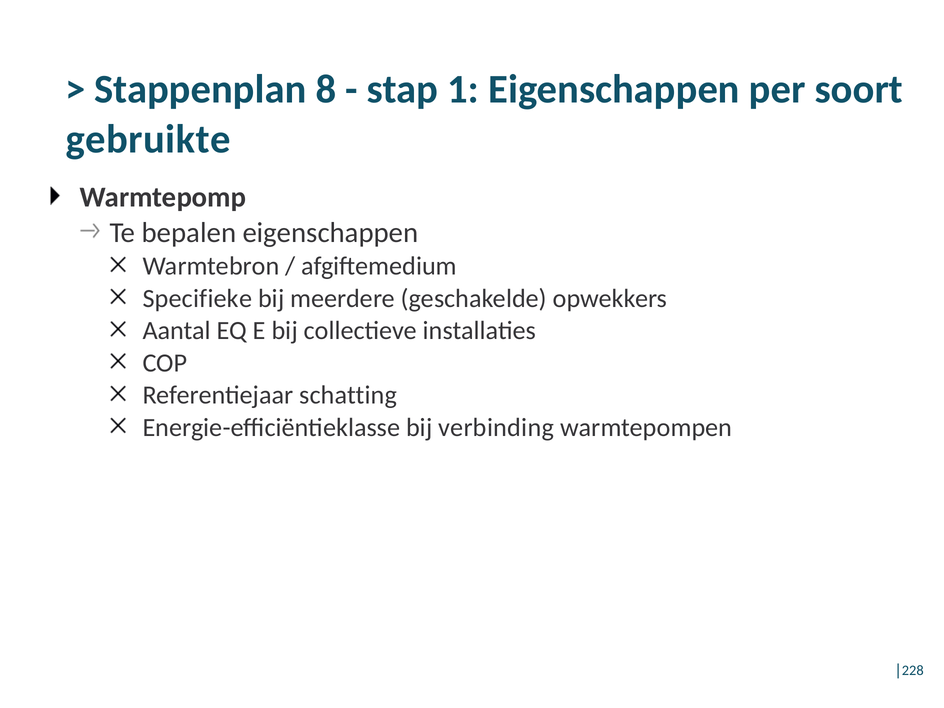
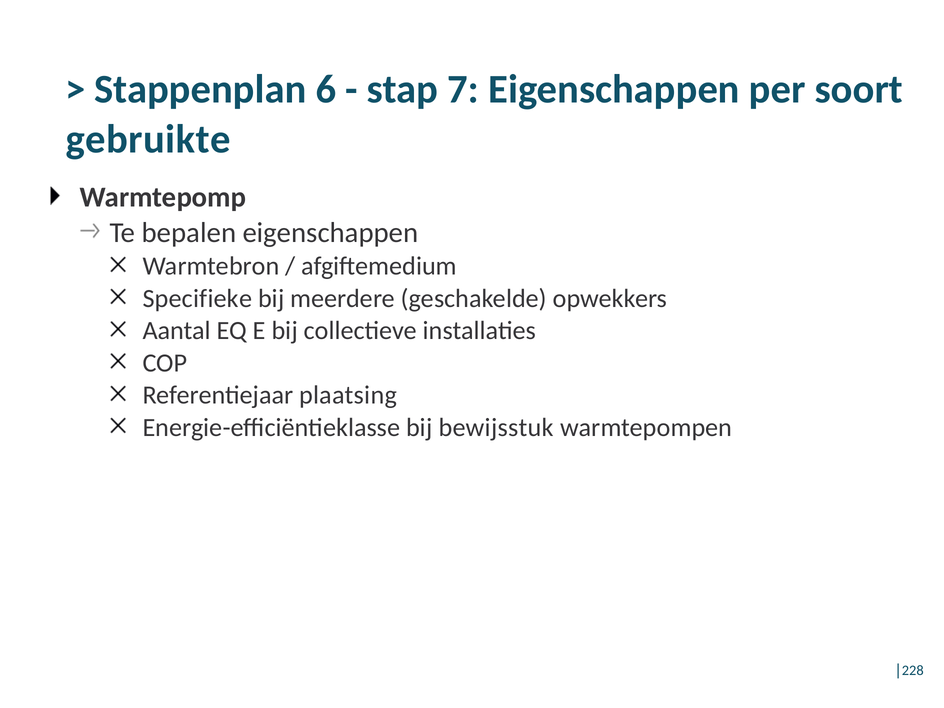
8: 8 -> 6 (326, 90)
1: 1 -> 7 (463, 90)
schatting: schatting -> plaatsing (348, 395)
verbinding: verbinding -> bewijsstuk (496, 428)
